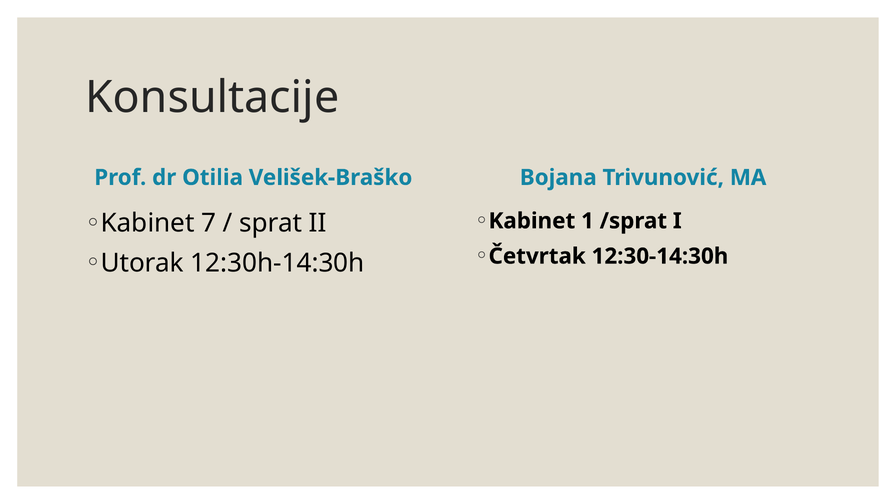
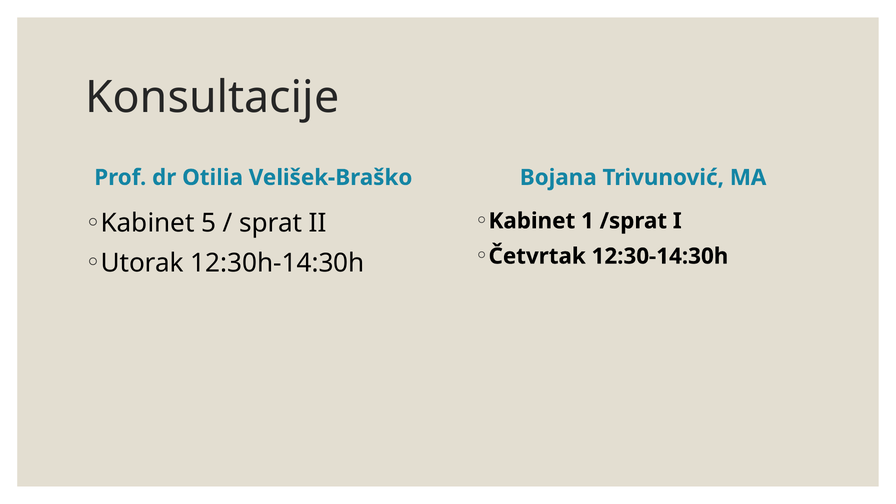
7: 7 -> 5 (209, 223)
